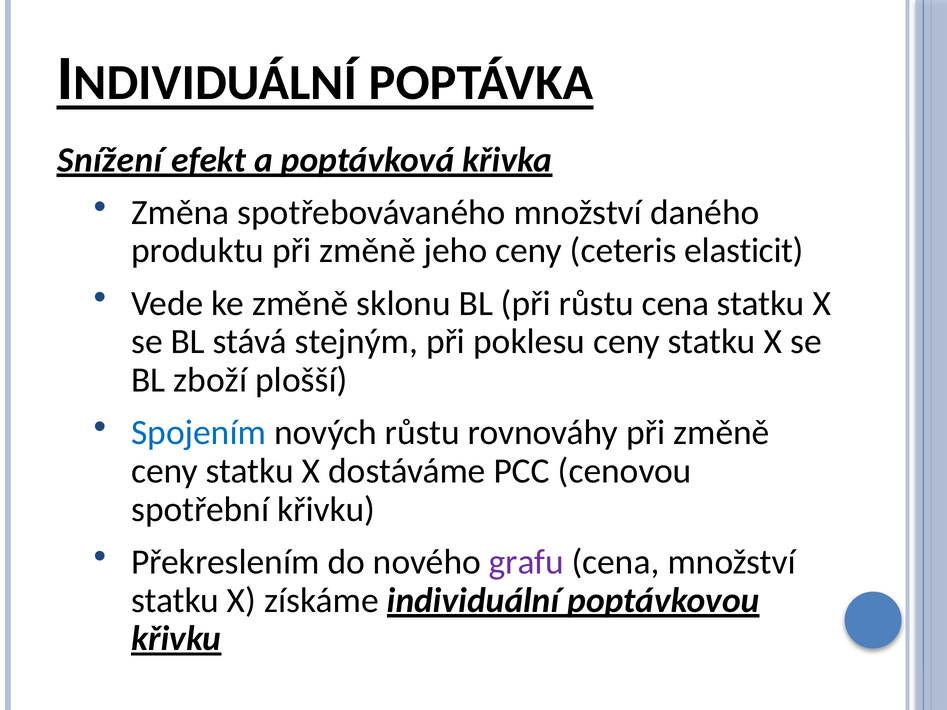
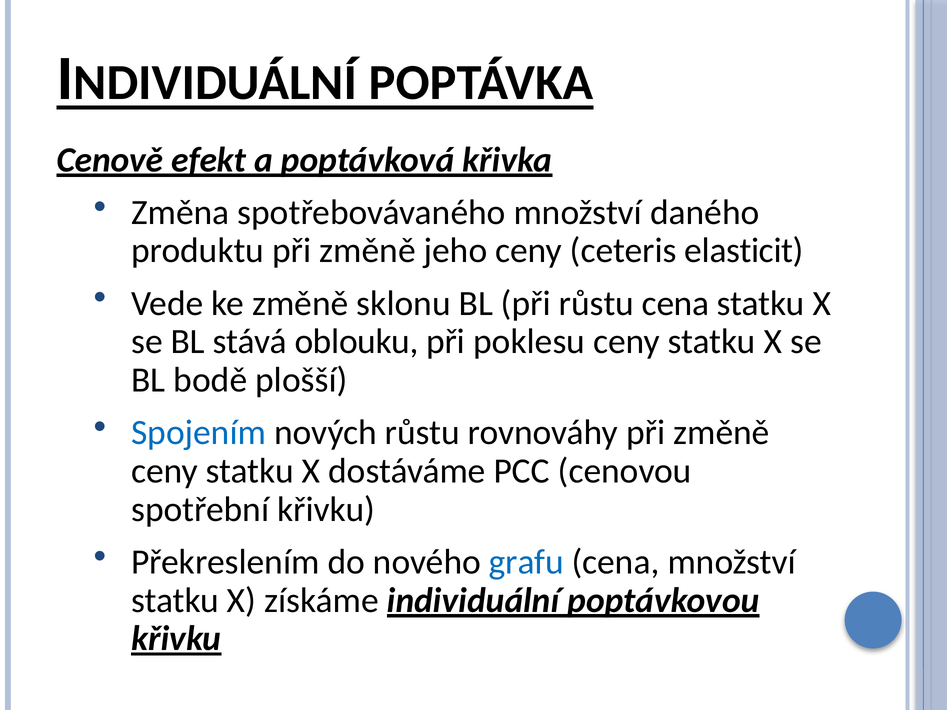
Snížení: Snížení -> Cenově (110, 160)
stejným: stejným -> oblouku (357, 342)
zboží: zboží -> bodě (210, 380)
grafu colour: purple -> blue (526, 562)
